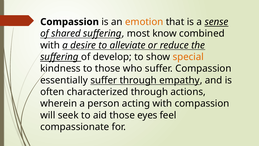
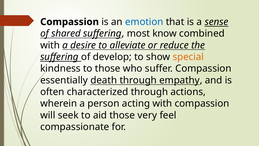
emotion colour: orange -> blue (144, 22)
essentially suffer: suffer -> death (104, 80)
eyes: eyes -> very (147, 115)
